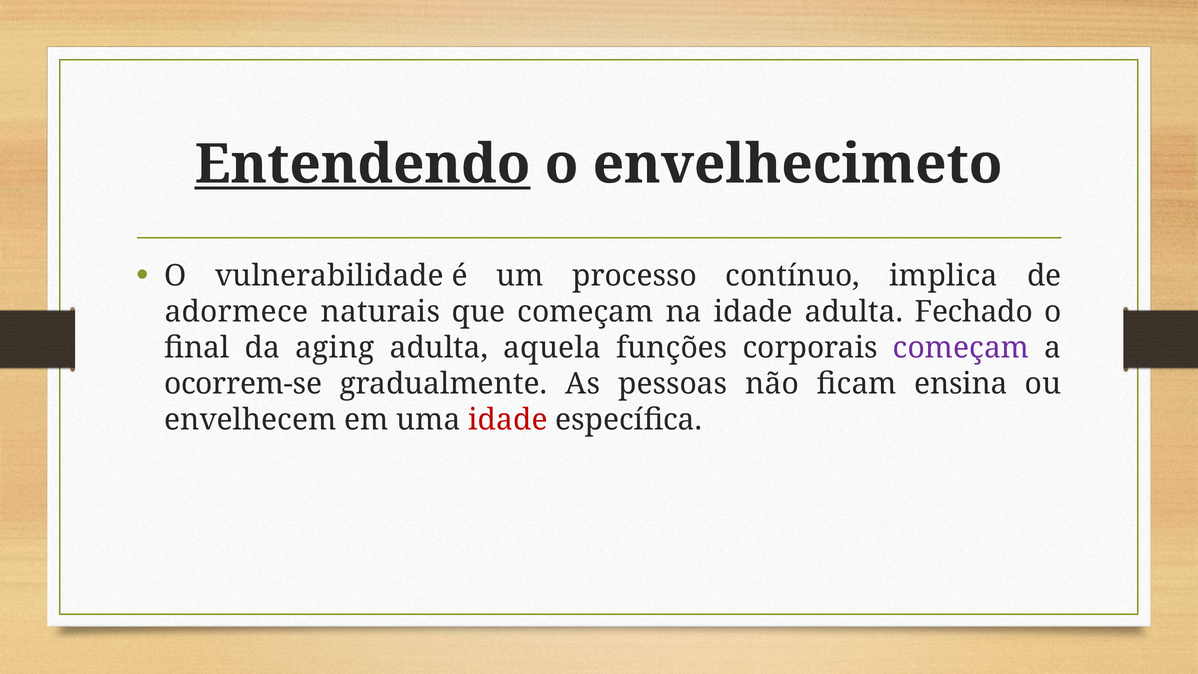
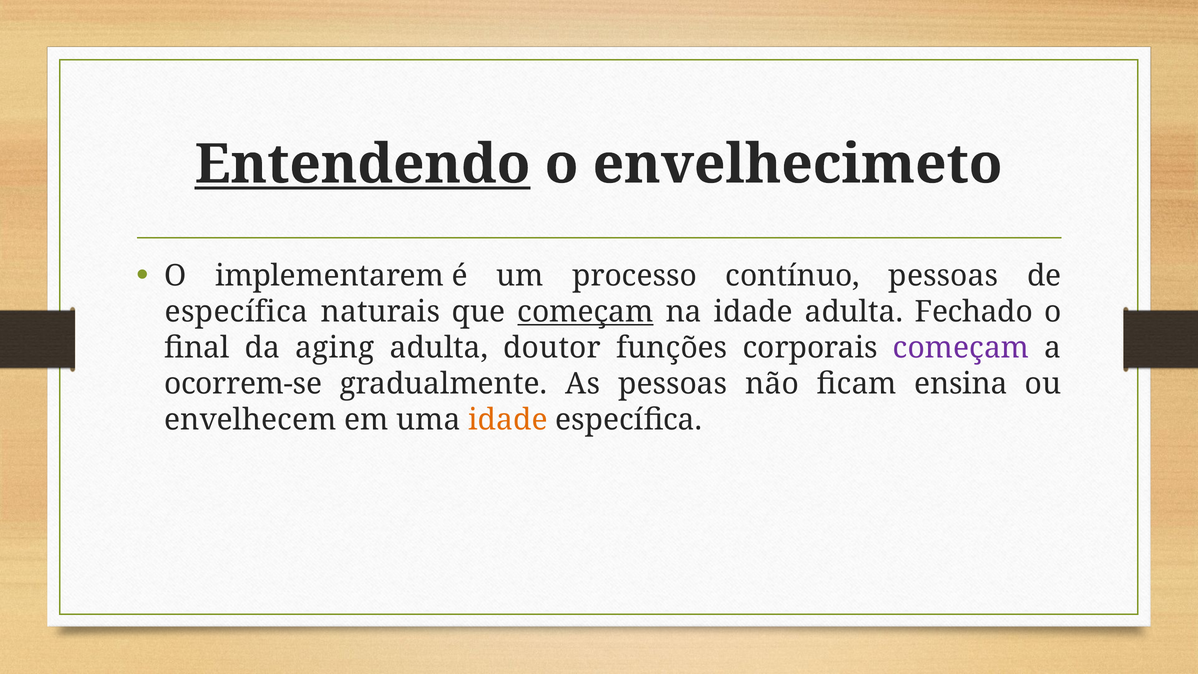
vulnerabilidade: vulnerabilidade -> implementarem (330, 276)
contínuo implica: implica -> pessoas (943, 276)
adormece: adormece -> específica (236, 312)
começam underline: none -> present (585, 312)
aquela: aquela -> doutor (552, 348)
idade colour: red -> orange (508, 420)
